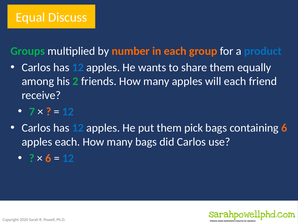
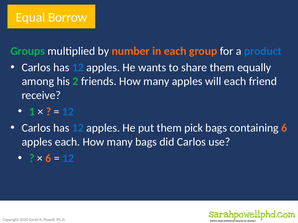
Discuss: Discuss -> Borrow (68, 17)
7: 7 -> 1 (32, 112)
